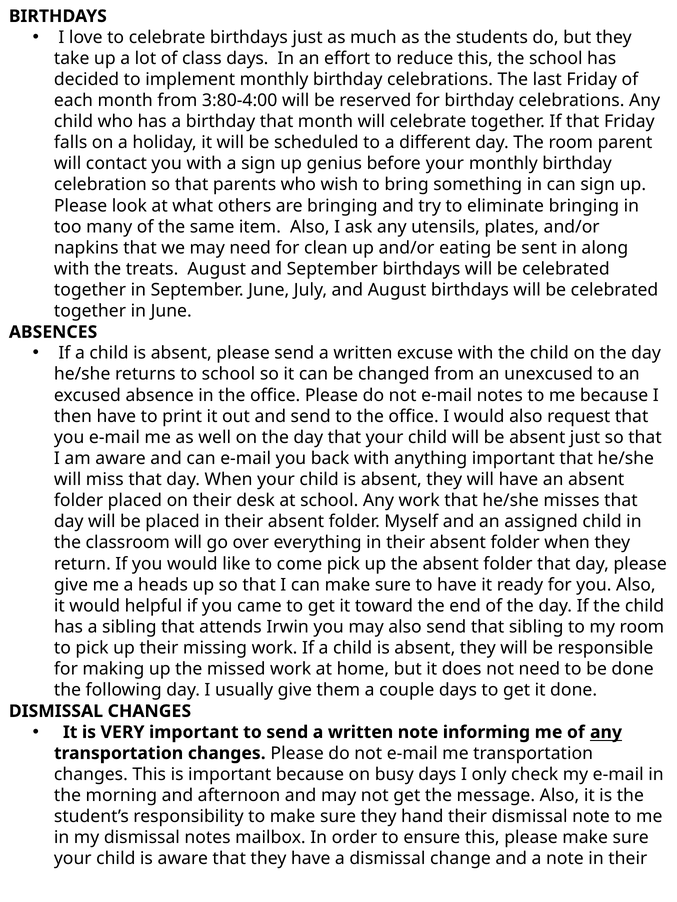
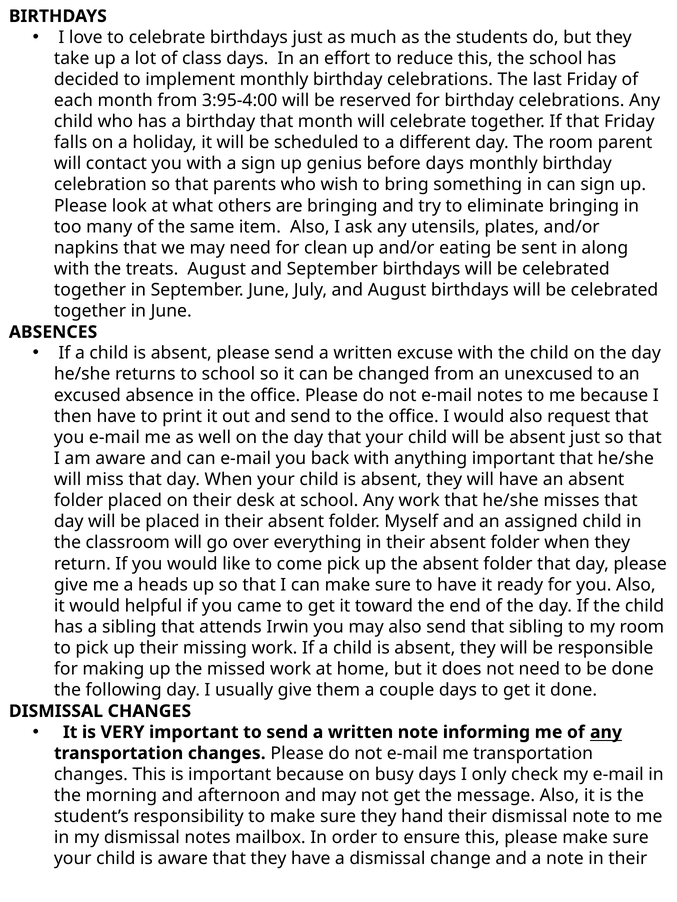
3:80-4:00: 3:80-4:00 -> 3:95-4:00 (240, 101)
before your: your -> days (445, 164)
